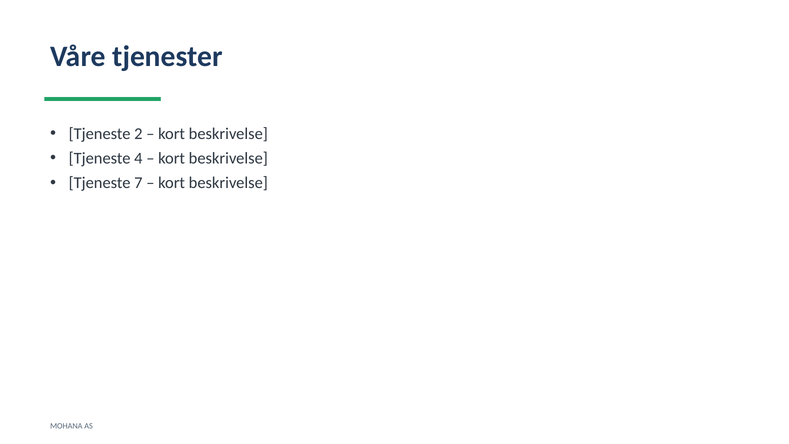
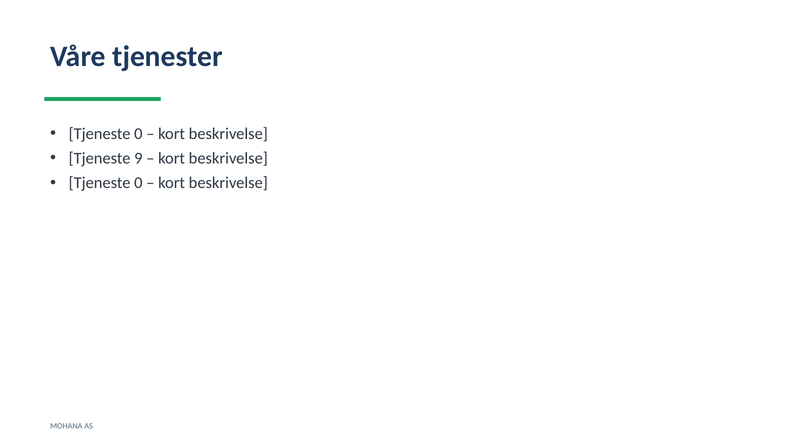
2: 2 -> 0 (138, 134)
4: 4 -> 9 (138, 158)
7: 7 -> 0 (138, 183)
